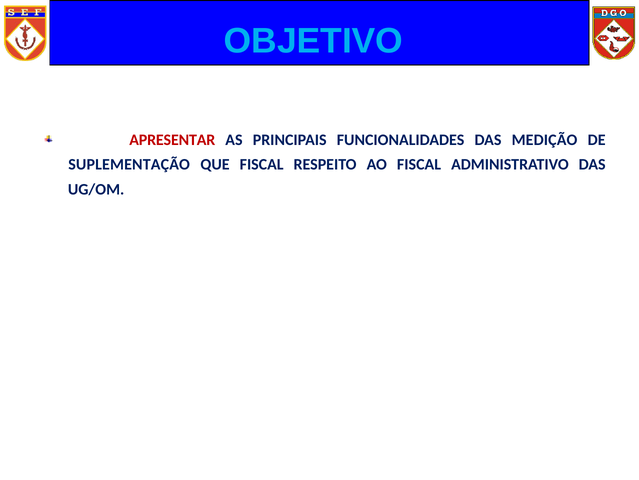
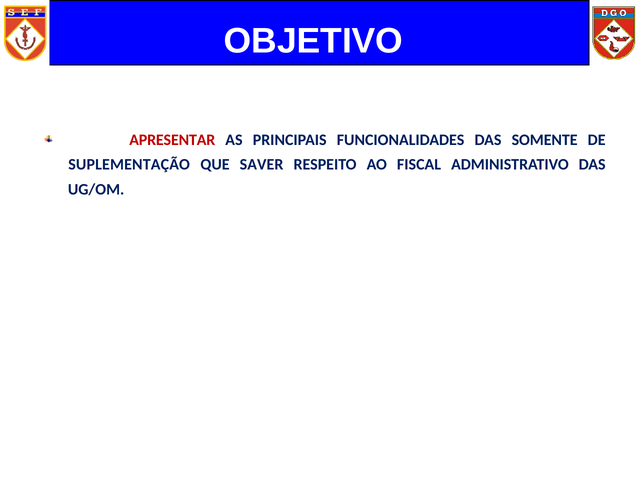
OBJETIVO colour: light blue -> white (313, 41)
MEDIÇÃO: MEDIÇÃO -> SOMENTE (545, 140)
QUE FISCAL: FISCAL -> SAVER (262, 164)
